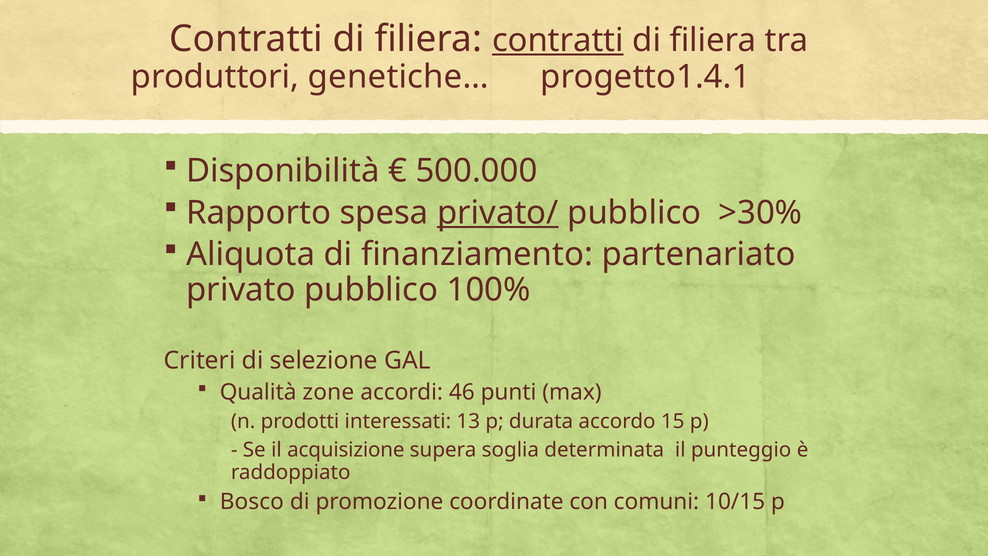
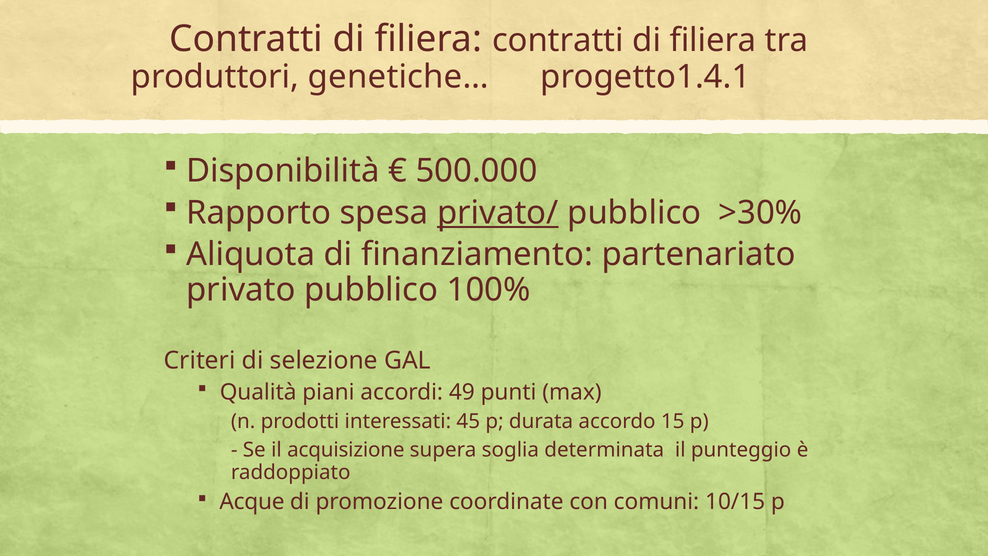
contratti underline: present -> none (558, 40)
zone: zone -> piani (328, 392)
46: 46 -> 49 (462, 392)
13: 13 -> 45 (468, 422)
Bosco: Bosco -> Acque (252, 502)
